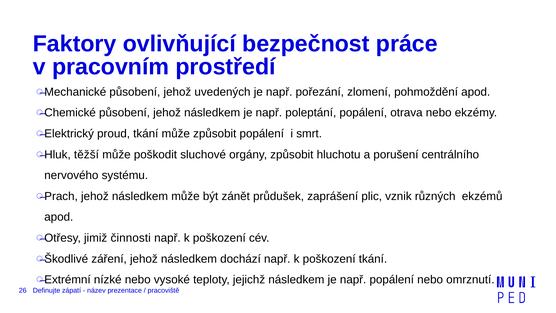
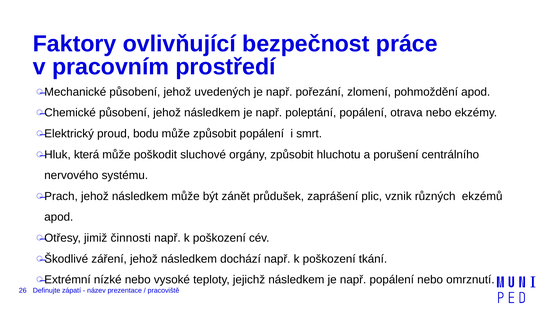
proud tkání: tkání -> bodu (146, 134)
těžší: těžší -> která (87, 154)
